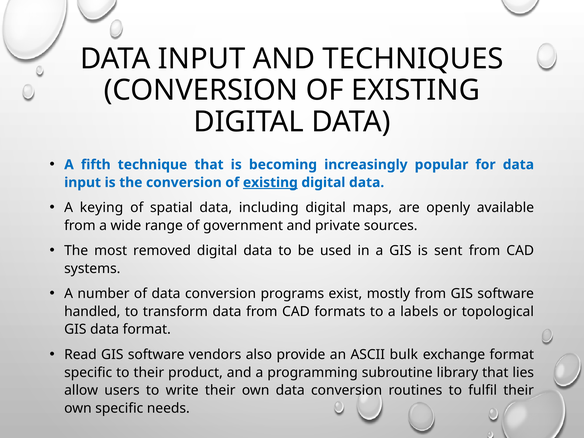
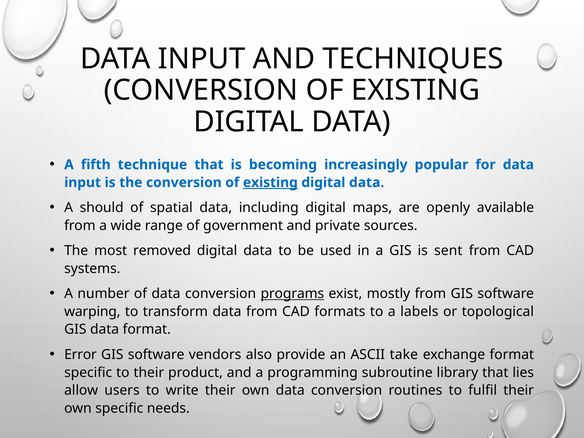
keying: keying -> should (102, 208)
programs underline: none -> present (292, 294)
handled: handled -> warping (92, 312)
Read: Read -> Error (80, 355)
bulk: bulk -> take (404, 355)
